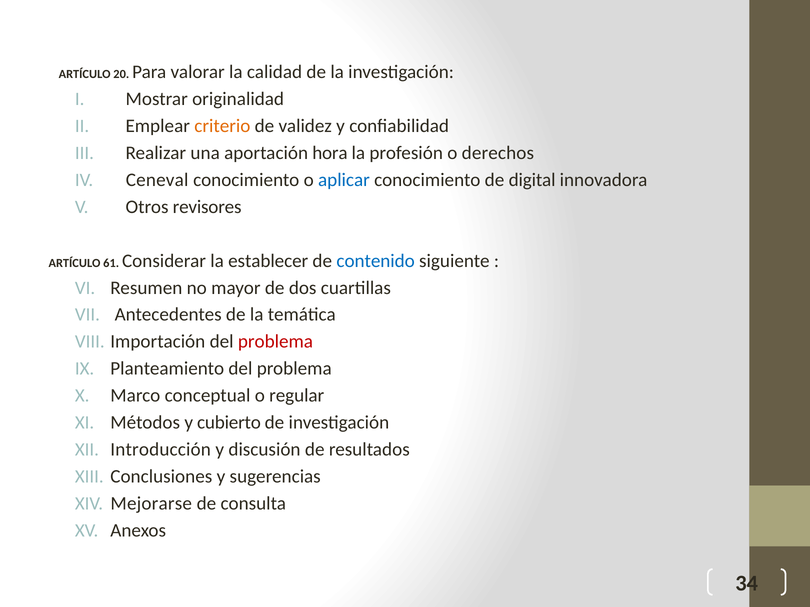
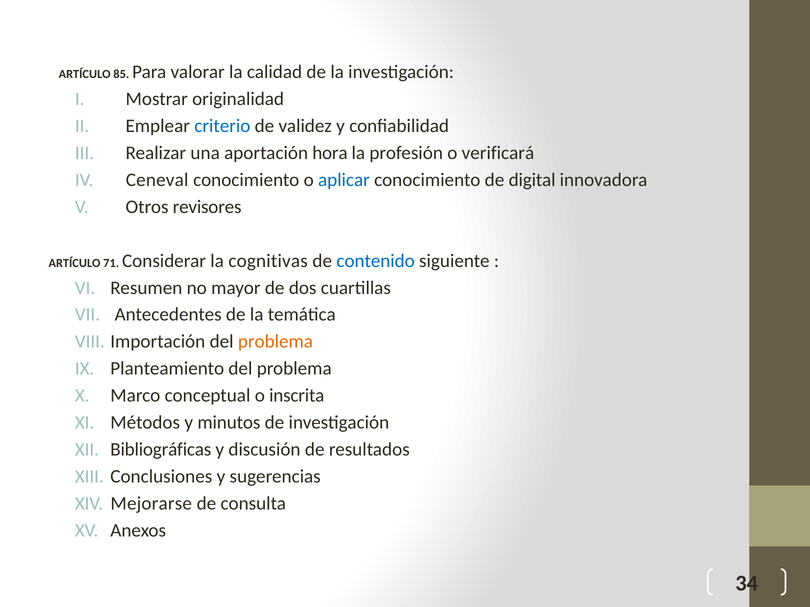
20: 20 -> 85 (121, 74)
criterio colour: orange -> blue (222, 126)
derechos: derechos -> verificará (498, 153)
61: 61 -> 71 (111, 263)
establecer: establecer -> cognitivas (268, 261)
problema colour: red -> orange (275, 342)
regular: regular -> inscrita (297, 396)
cubierto: cubierto -> minutos (229, 423)
Introducción: Introducción -> Bibliográficas (161, 450)
